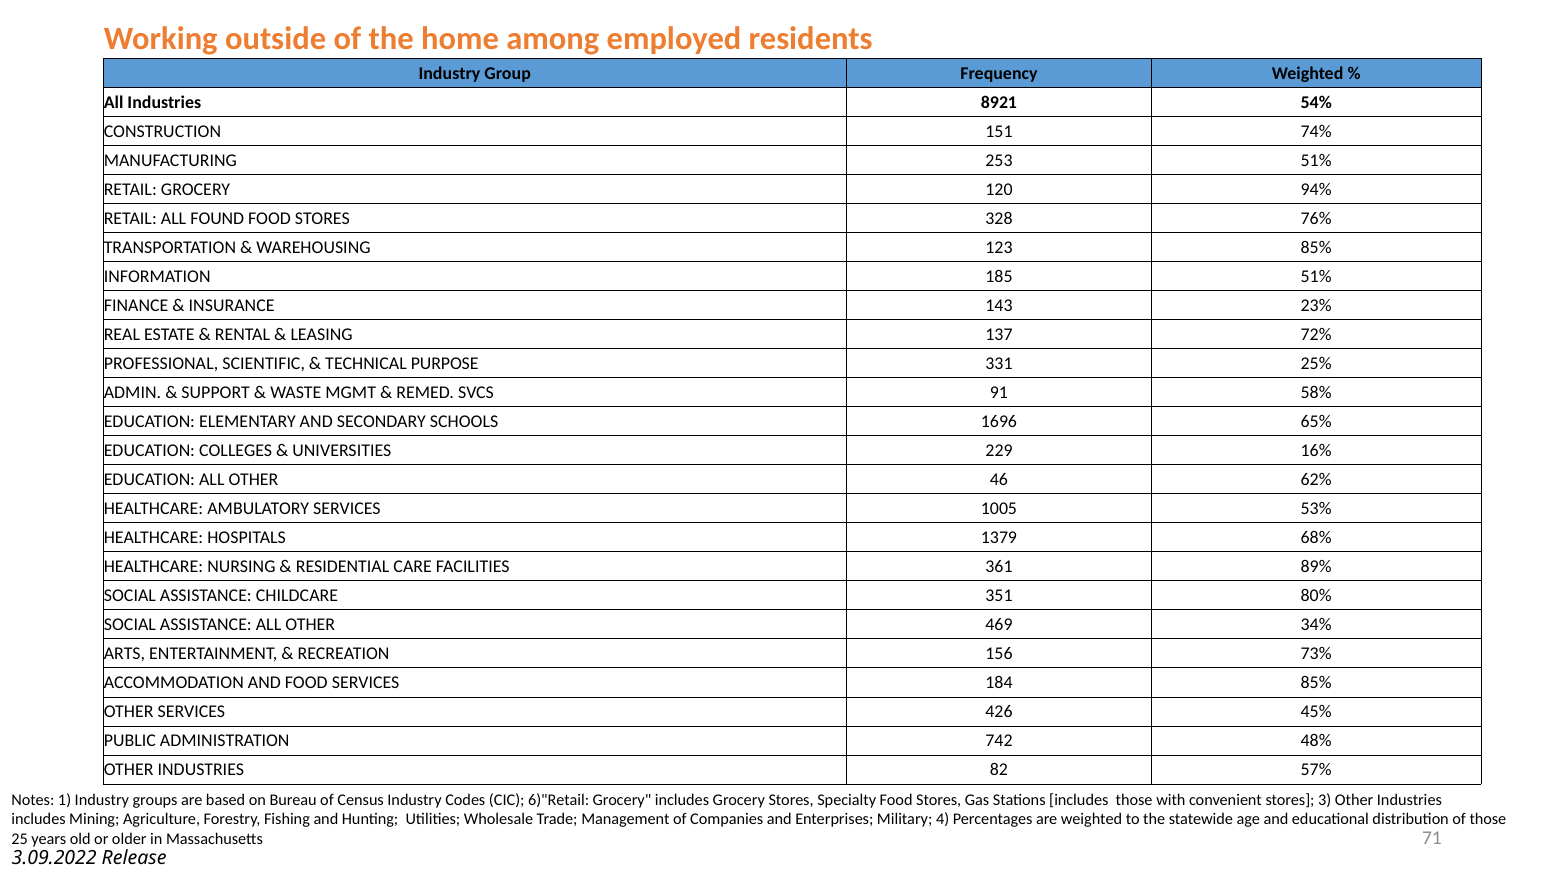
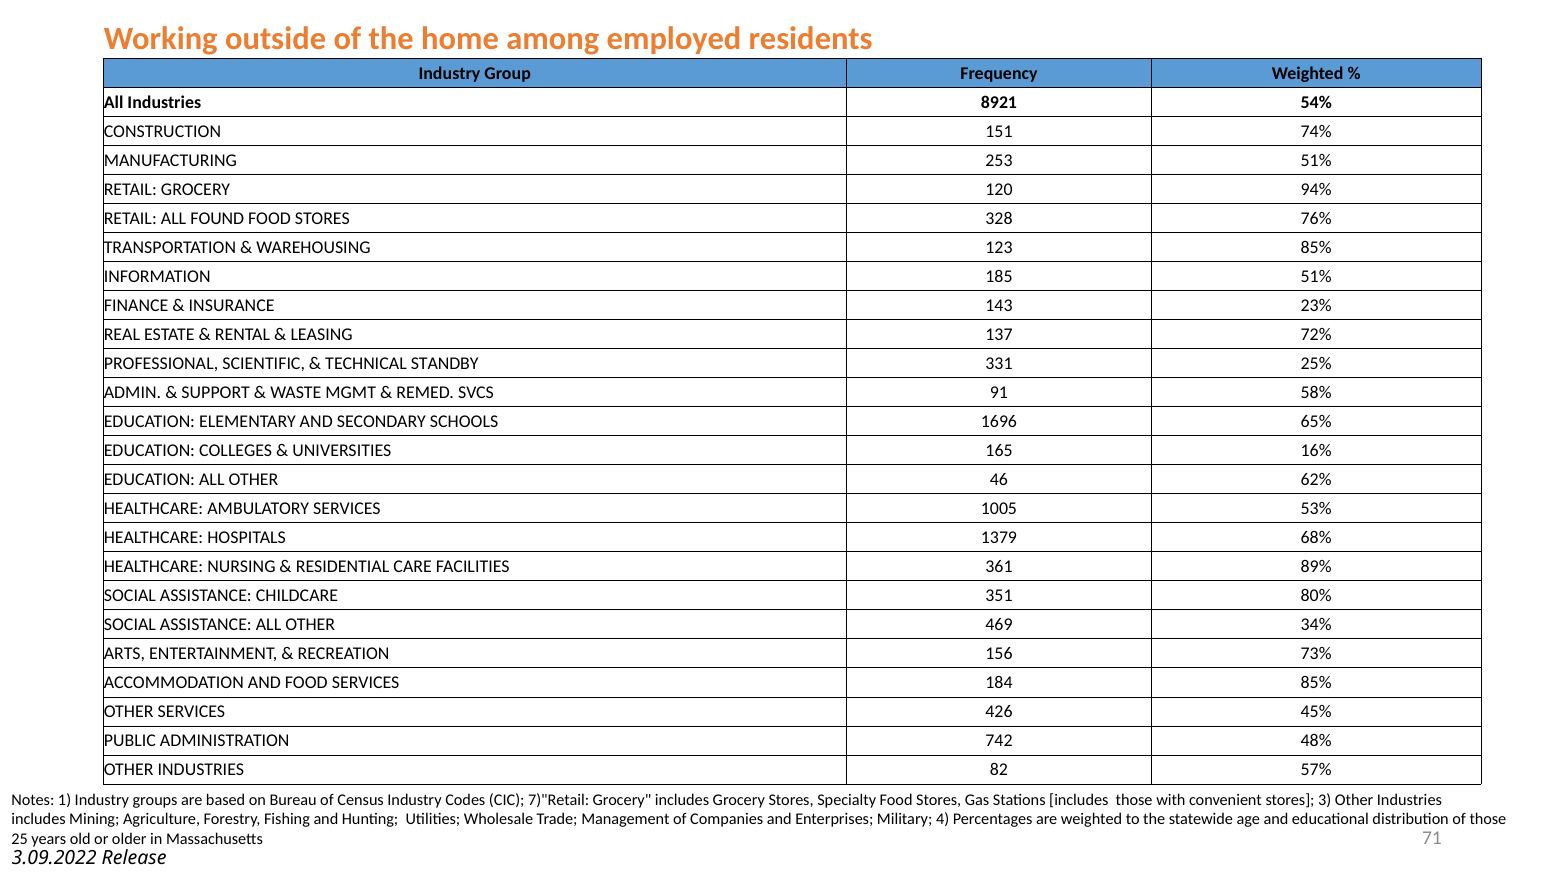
PURPOSE: PURPOSE -> STANDBY (445, 364)
229: 229 -> 165 (999, 451)
6)"Retail: 6)"Retail -> 7)"Retail (559, 800)
